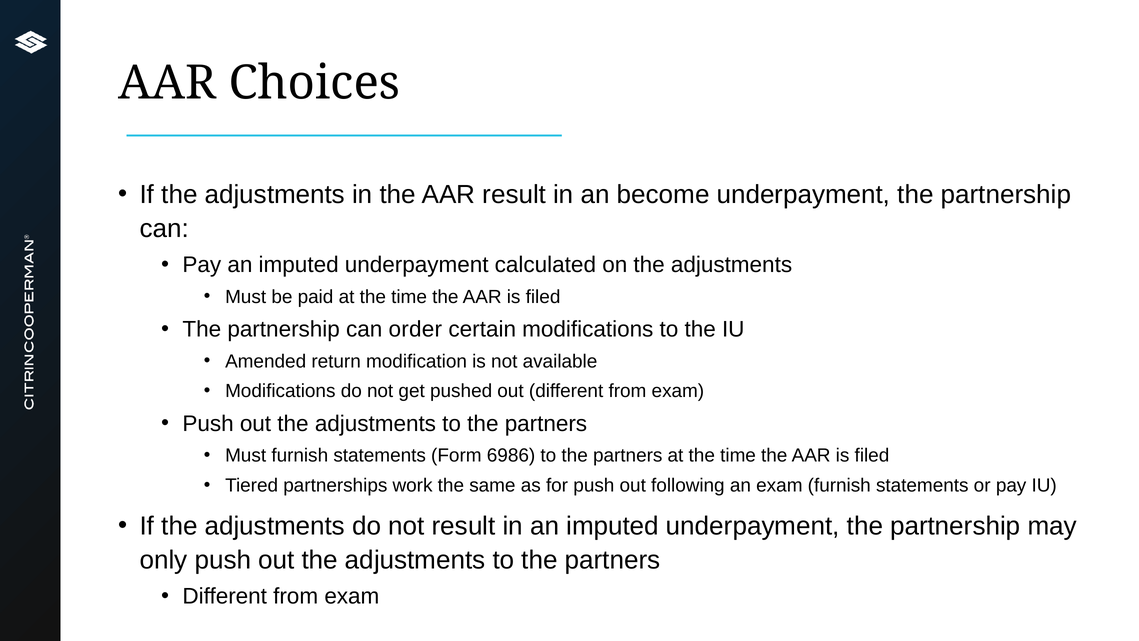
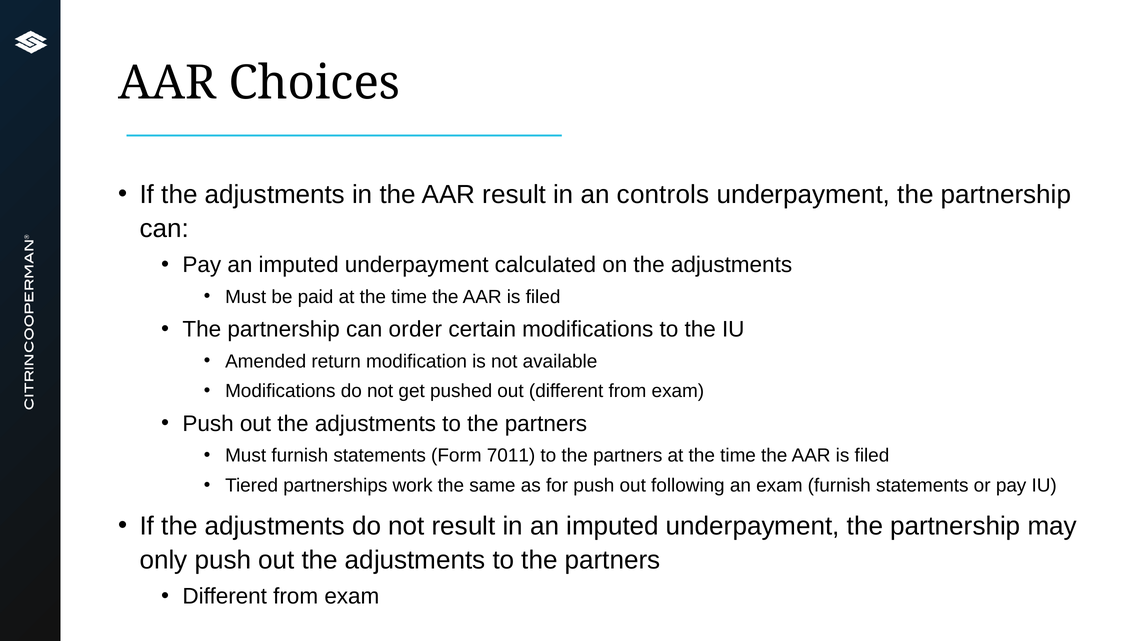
become: become -> controls (663, 195)
6986: 6986 -> 7011 (511, 455)
